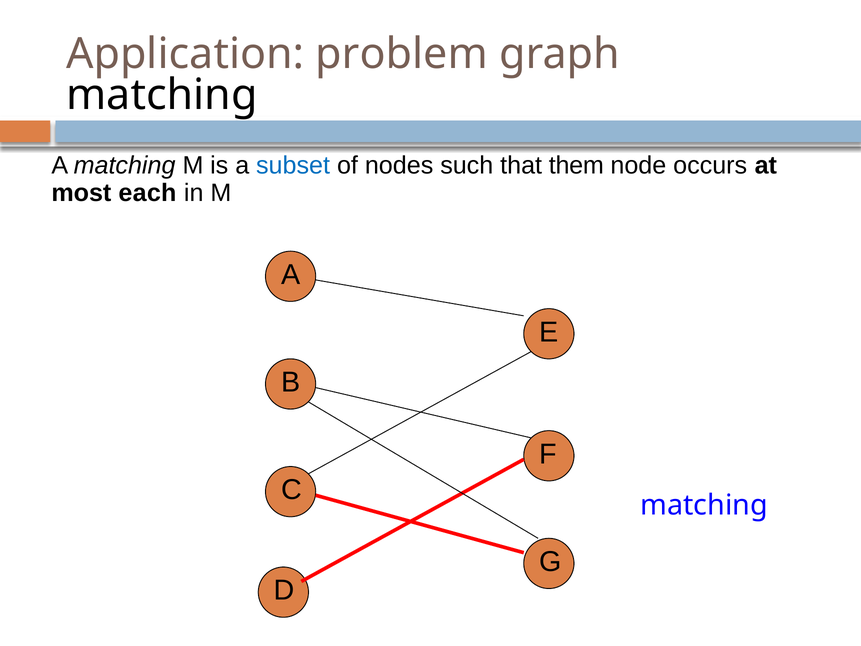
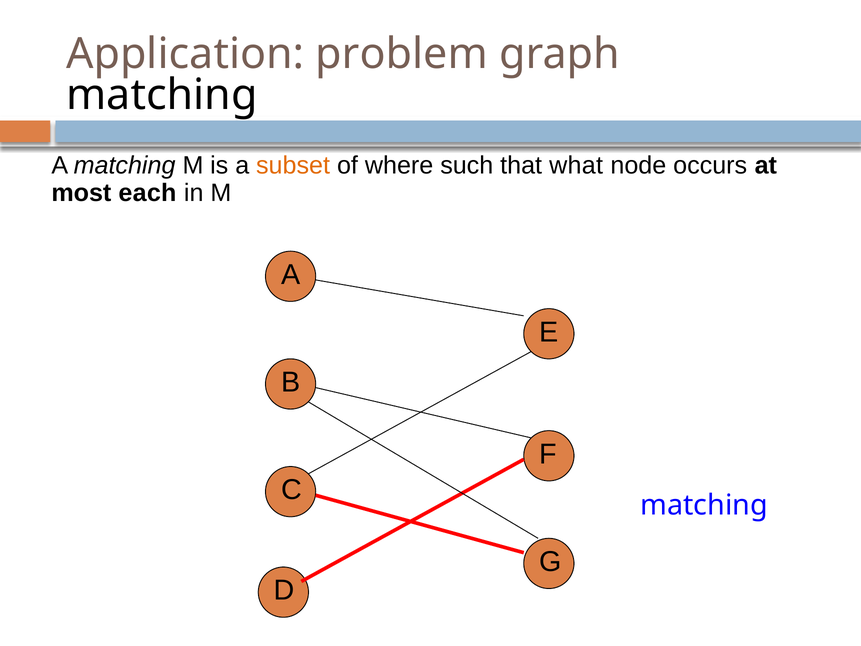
subset colour: blue -> orange (293, 166)
nodes: nodes -> where (399, 166)
them: them -> what (576, 166)
